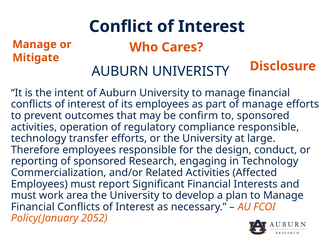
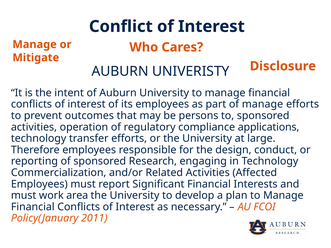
confirm: confirm -> persons (199, 116)
compliance responsible: responsible -> applications (269, 127)
2052: 2052 -> 2011 (94, 218)
